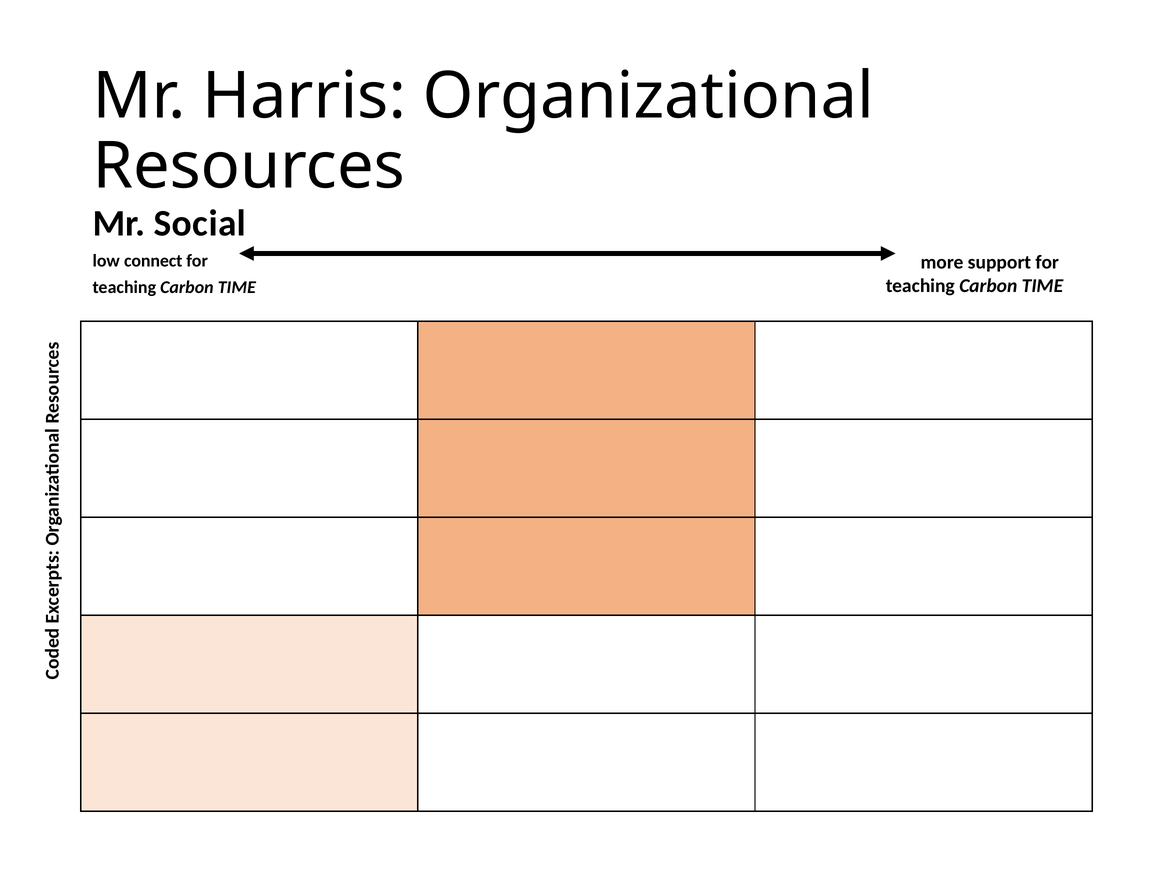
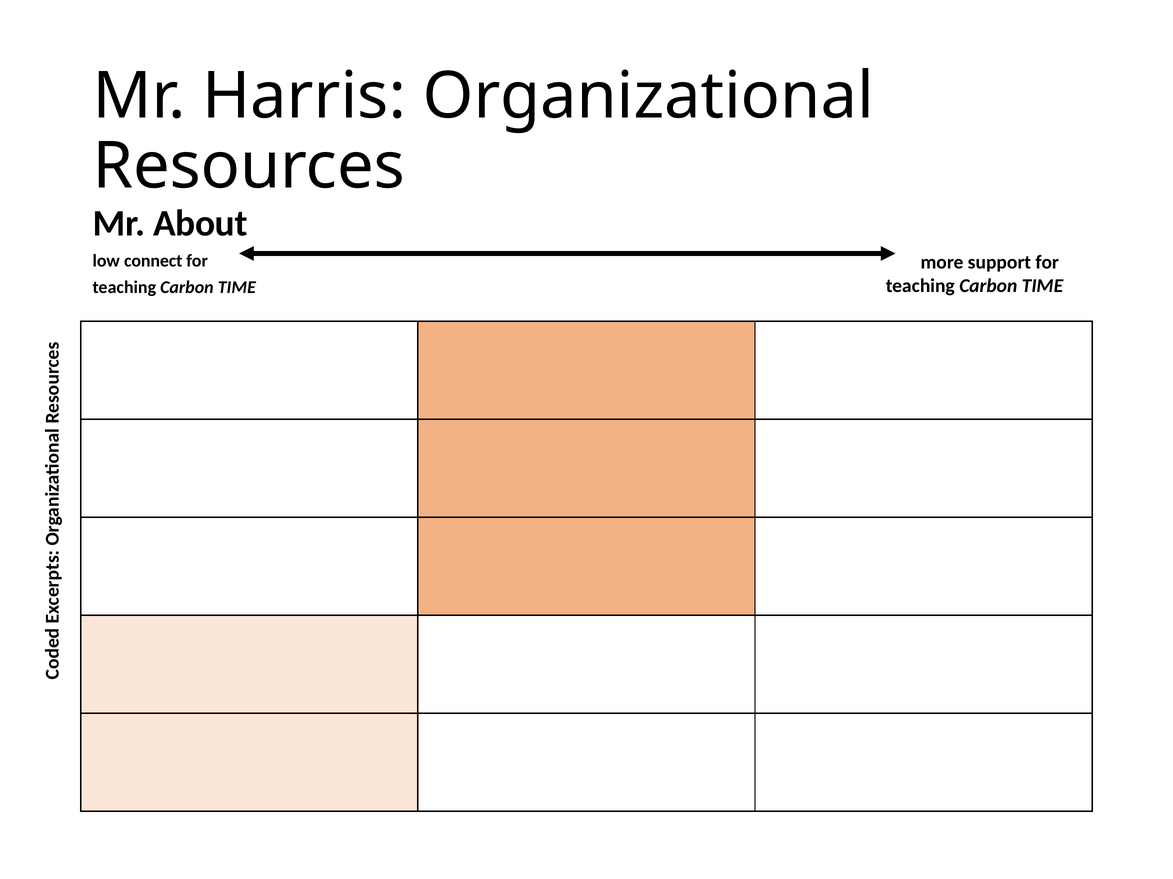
Social: Social -> About (200, 224)
